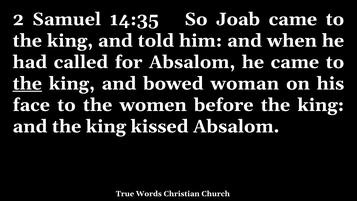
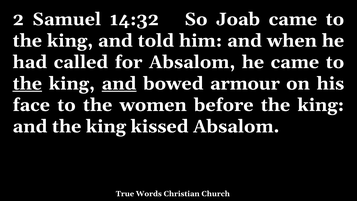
14:35: 14:35 -> 14:32 (134, 19)
and underline: none -> present (119, 84)
woman: woman -> armour (245, 84)
